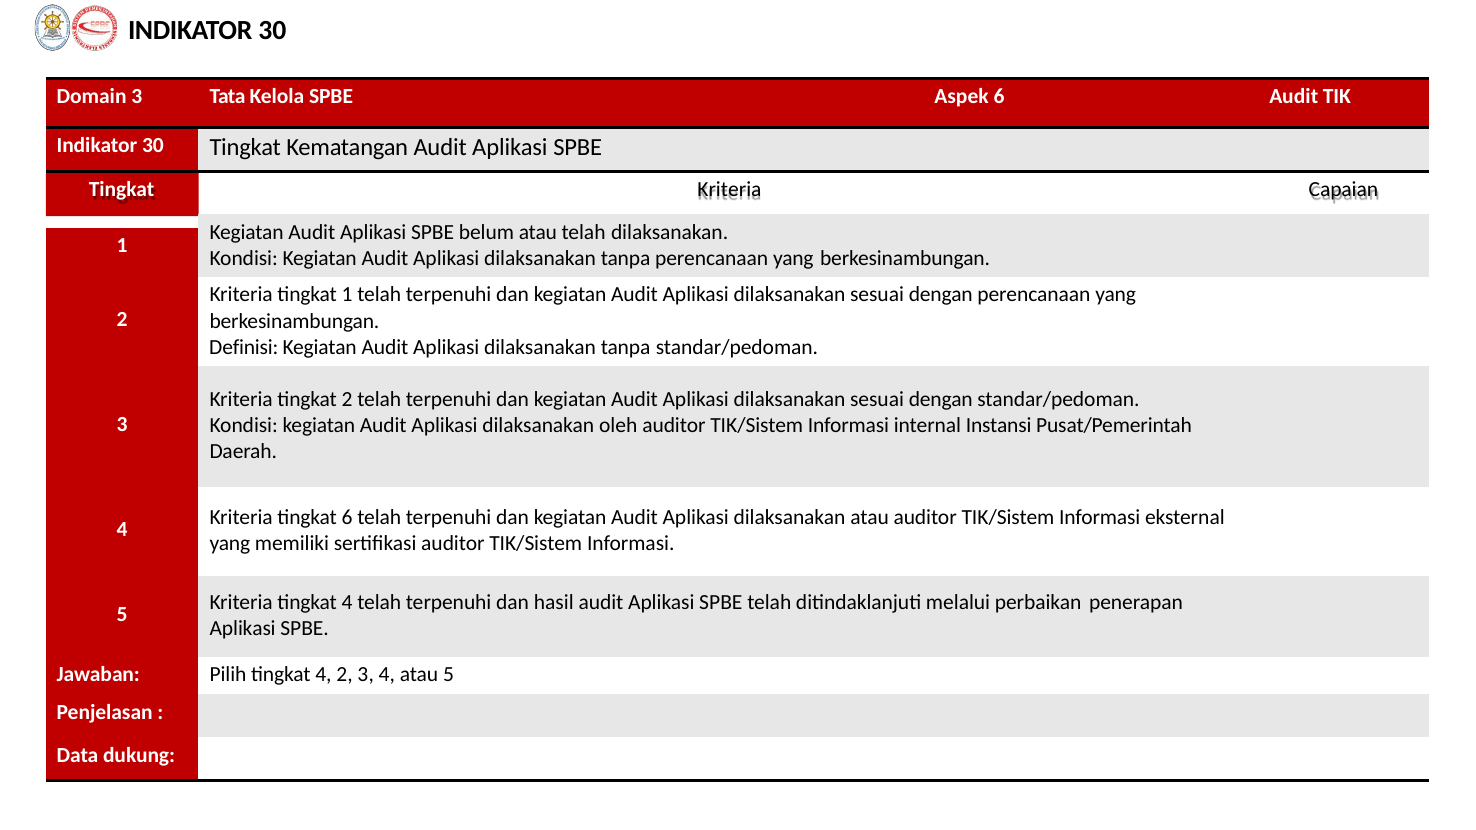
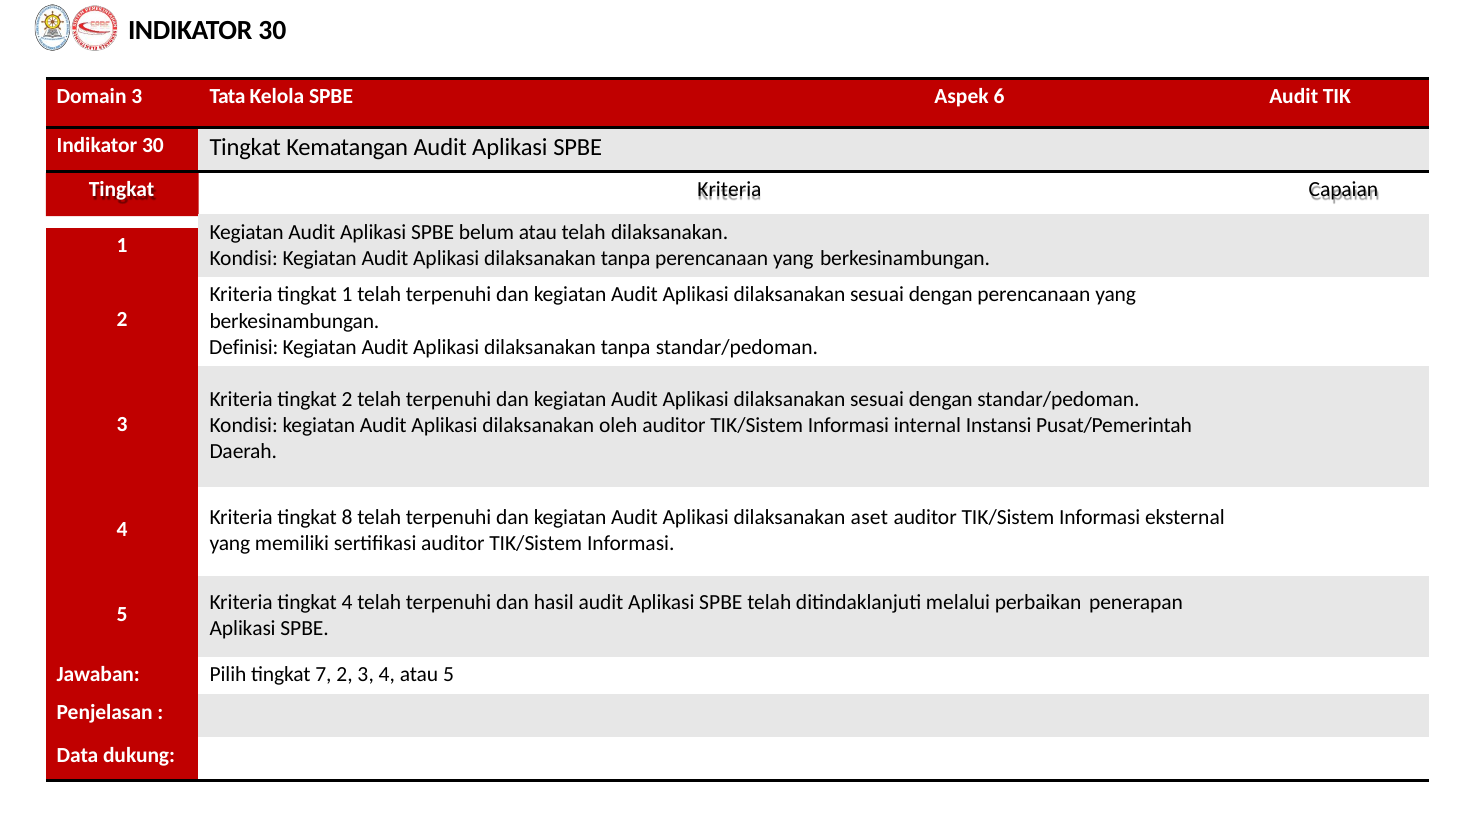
tingkat 6: 6 -> 8 (347, 518)
dilaksanakan atau: atau -> aset (869, 518)
Pilih tingkat 4: 4 -> 7 (323, 675)
